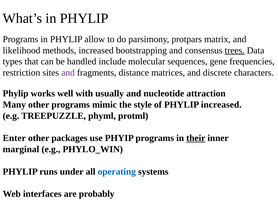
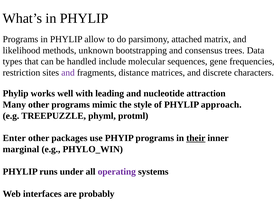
protpars: protpars -> attached (187, 39)
methods increased: increased -> unknown (96, 50)
trees underline: present -> none (235, 50)
usually: usually -> leading (110, 93)
PHYLIP increased: increased -> approach (221, 104)
operating colour: blue -> purple (117, 171)
